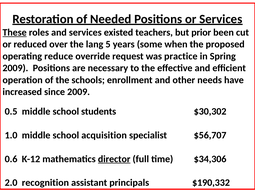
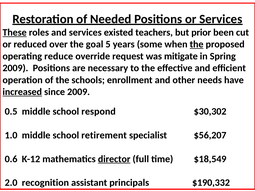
lang: lang -> goal (95, 44)
the underline: none -> present (197, 44)
practice: practice -> mitigate (181, 56)
increased underline: none -> present (22, 92)
students: students -> respond (99, 112)
acquisition: acquisition -> retirement (104, 135)
$56,707: $56,707 -> $56,207 (210, 135)
$34,306: $34,306 -> $18,549 (210, 159)
